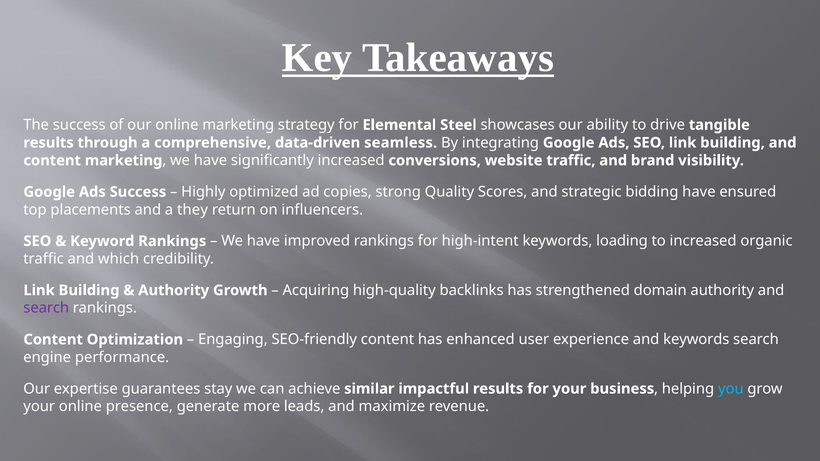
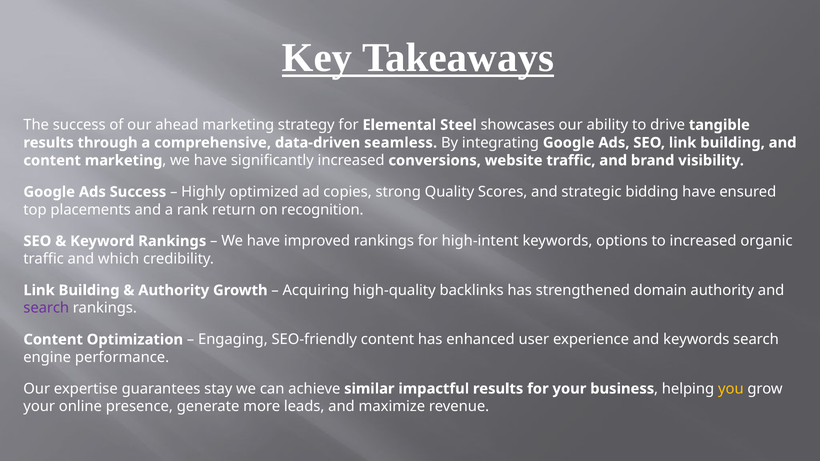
our online: online -> ahead (177, 125)
they: they -> rank (193, 210)
influencers: influencers -> recognition (322, 210)
loading: loading -> options (622, 241)
you colour: light blue -> yellow (731, 389)
